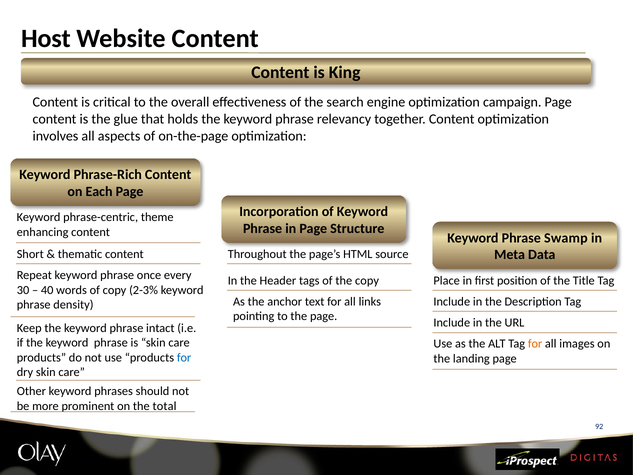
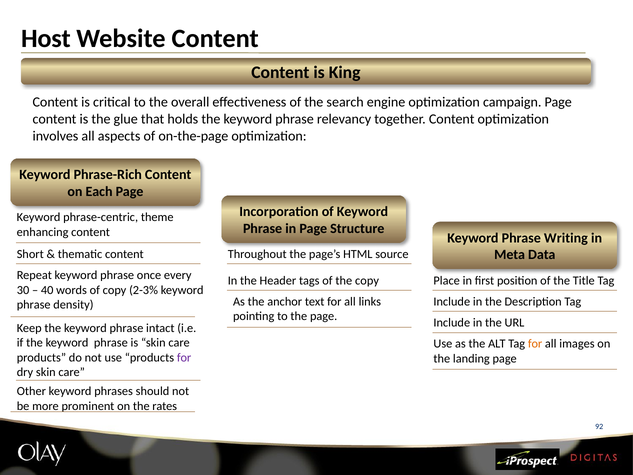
Swamp: Swamp -> Writing (566, 238)
for colour: blue -> purple (184, 357)
total: total -> rates (165, 406)
